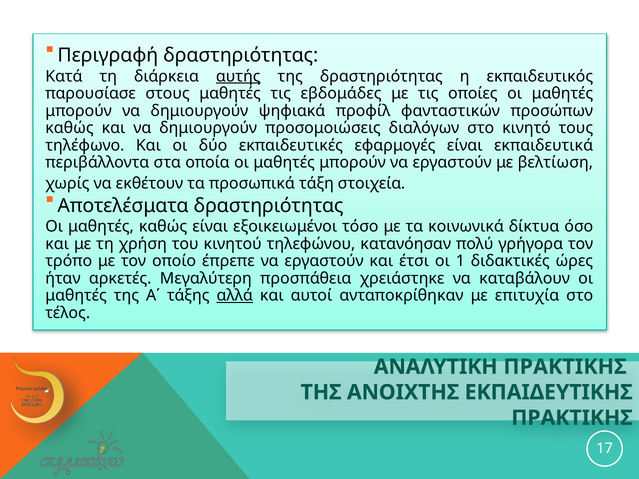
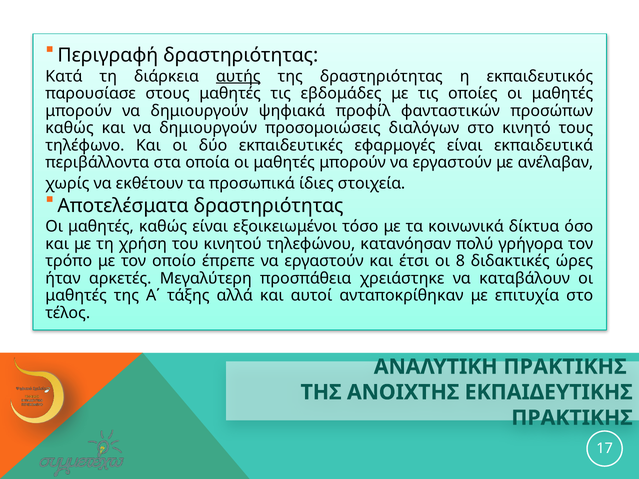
βελτίωση: βελτίωση -> ανέλαβαν (555, 163)
τάξη: τάξη -> ίδιες (316, 183)
1: 1 -> 8 (460, 261)
αλλά underline: present -> none (235, 296)
